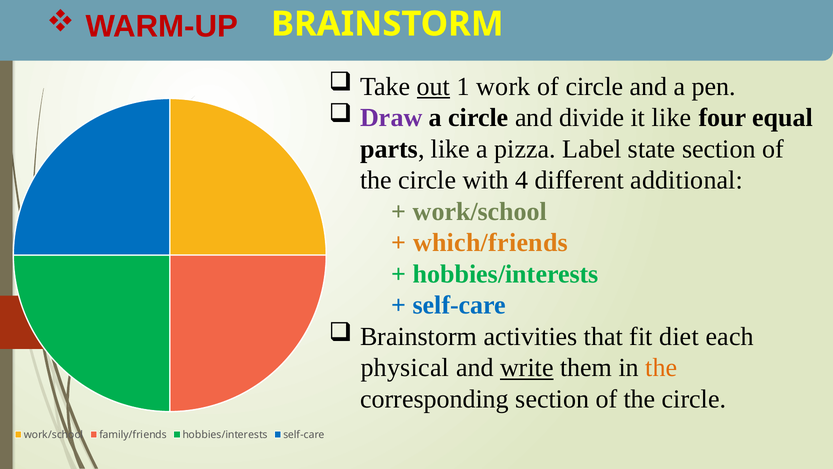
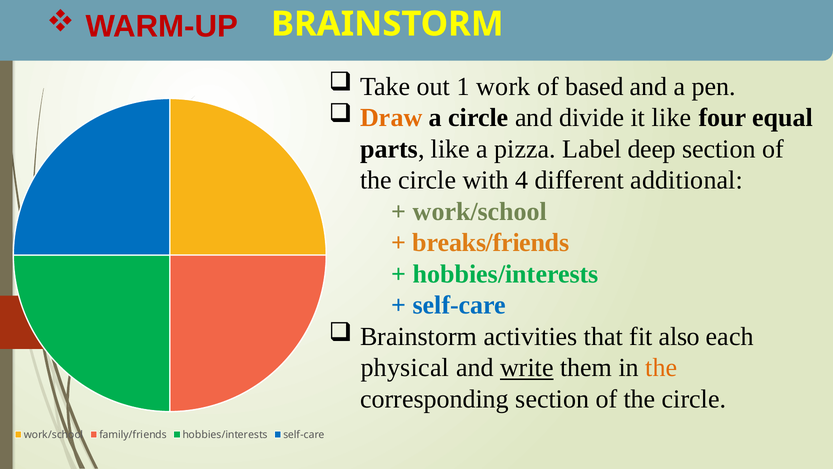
out underline: present -> none (433, 86)
of circle: circle -> based (595, 86)
Draw colour: purple -> orange (391, 118)
state: state -> deep (652, 149)
which/friends: which/friends -> breaks/friends (491, 243)
diet: diet -> also (679, 336)
